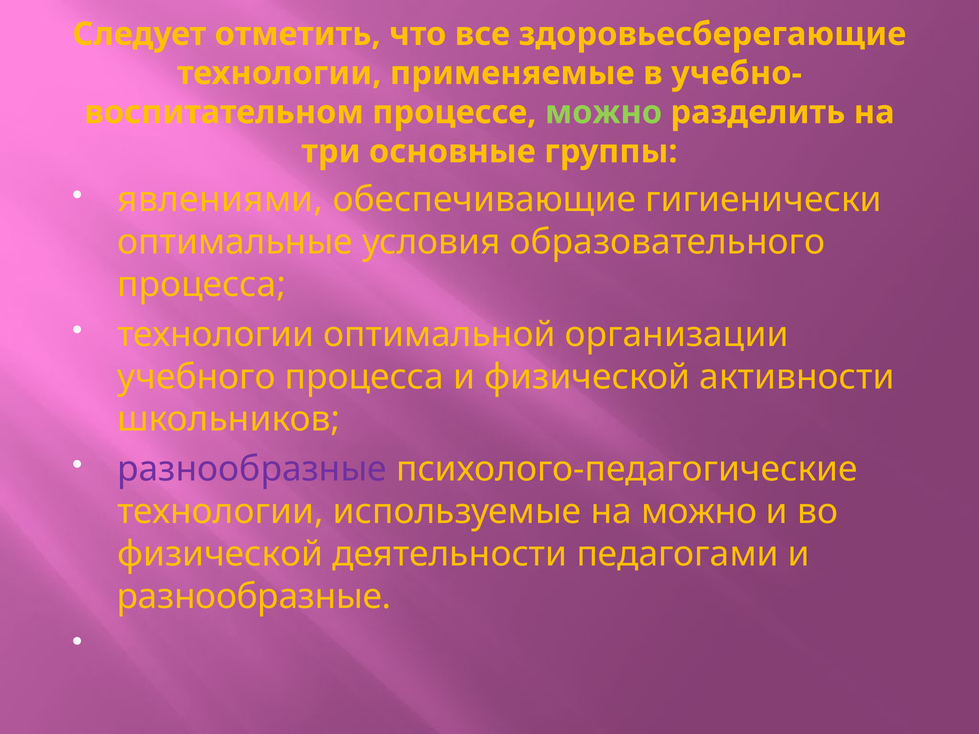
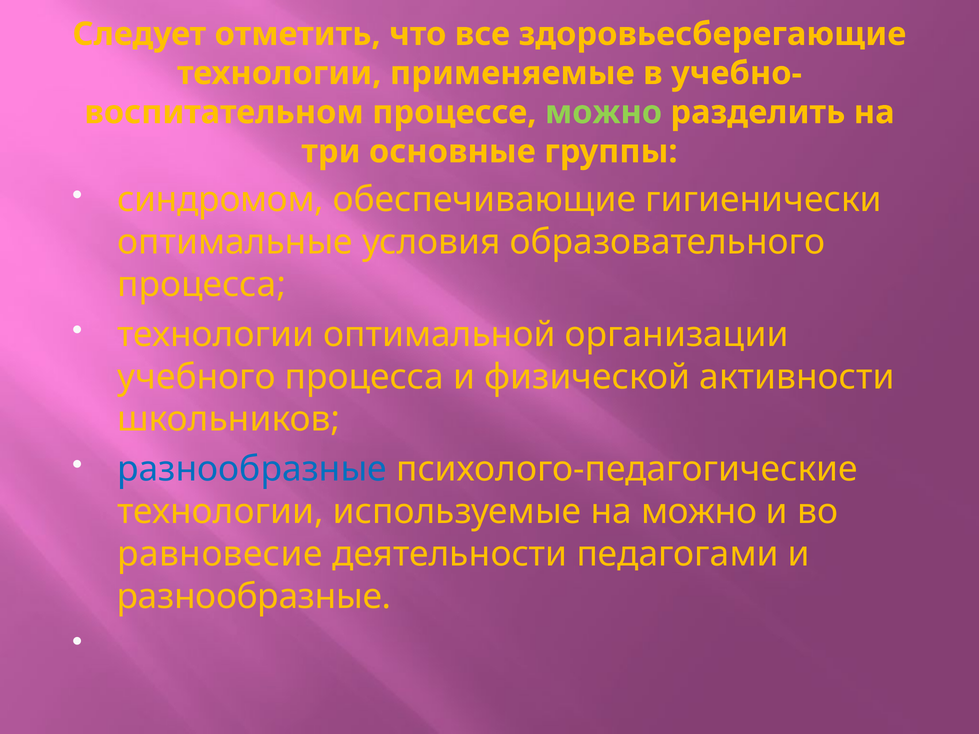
явлениями: явлениями -> синдромом (221, 200)
разнообразные colour: purple -> blue (252, 469)
физической: физической -> равновесие (220, 554)
